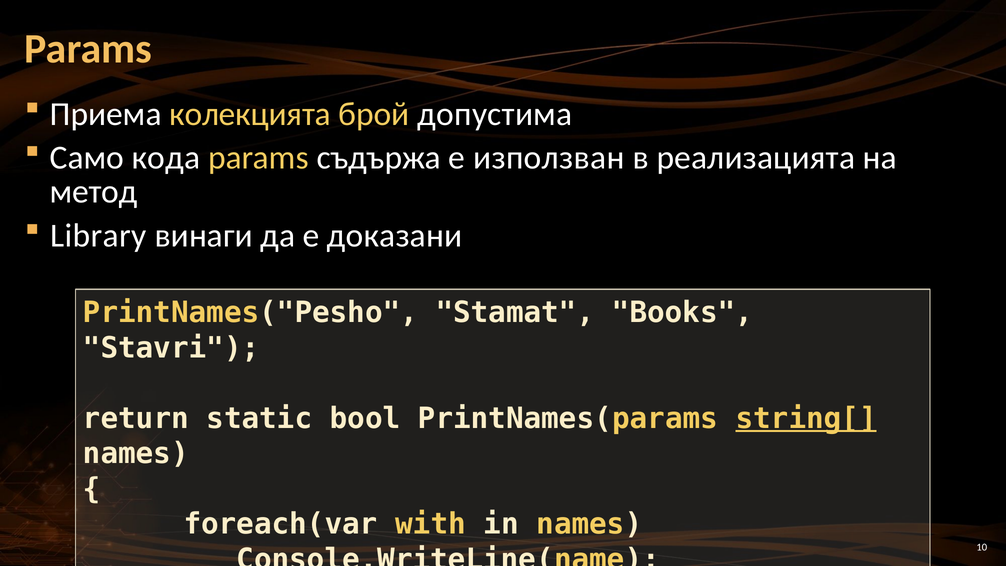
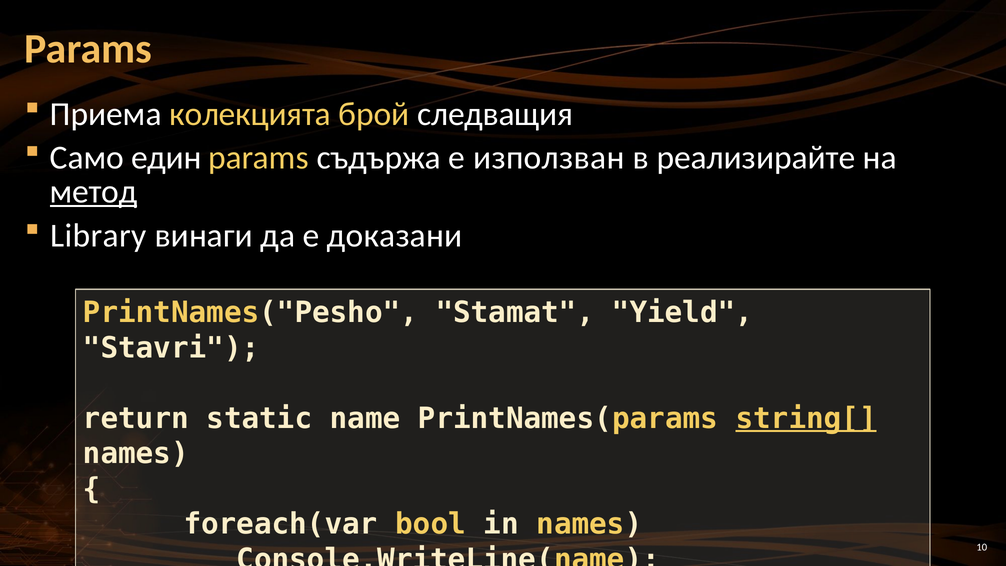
допустима: допустима -> следващия (495, 114)
кода: кода -> един (166, 158)
реализацията: реализацията -> реализирайте (756, 158)
метод underline: none -> present (94, 192)
Books: Books -> Yield (682, 313)
bool: bool -> name (365, 418)
with: with -> bool (431, 524)
